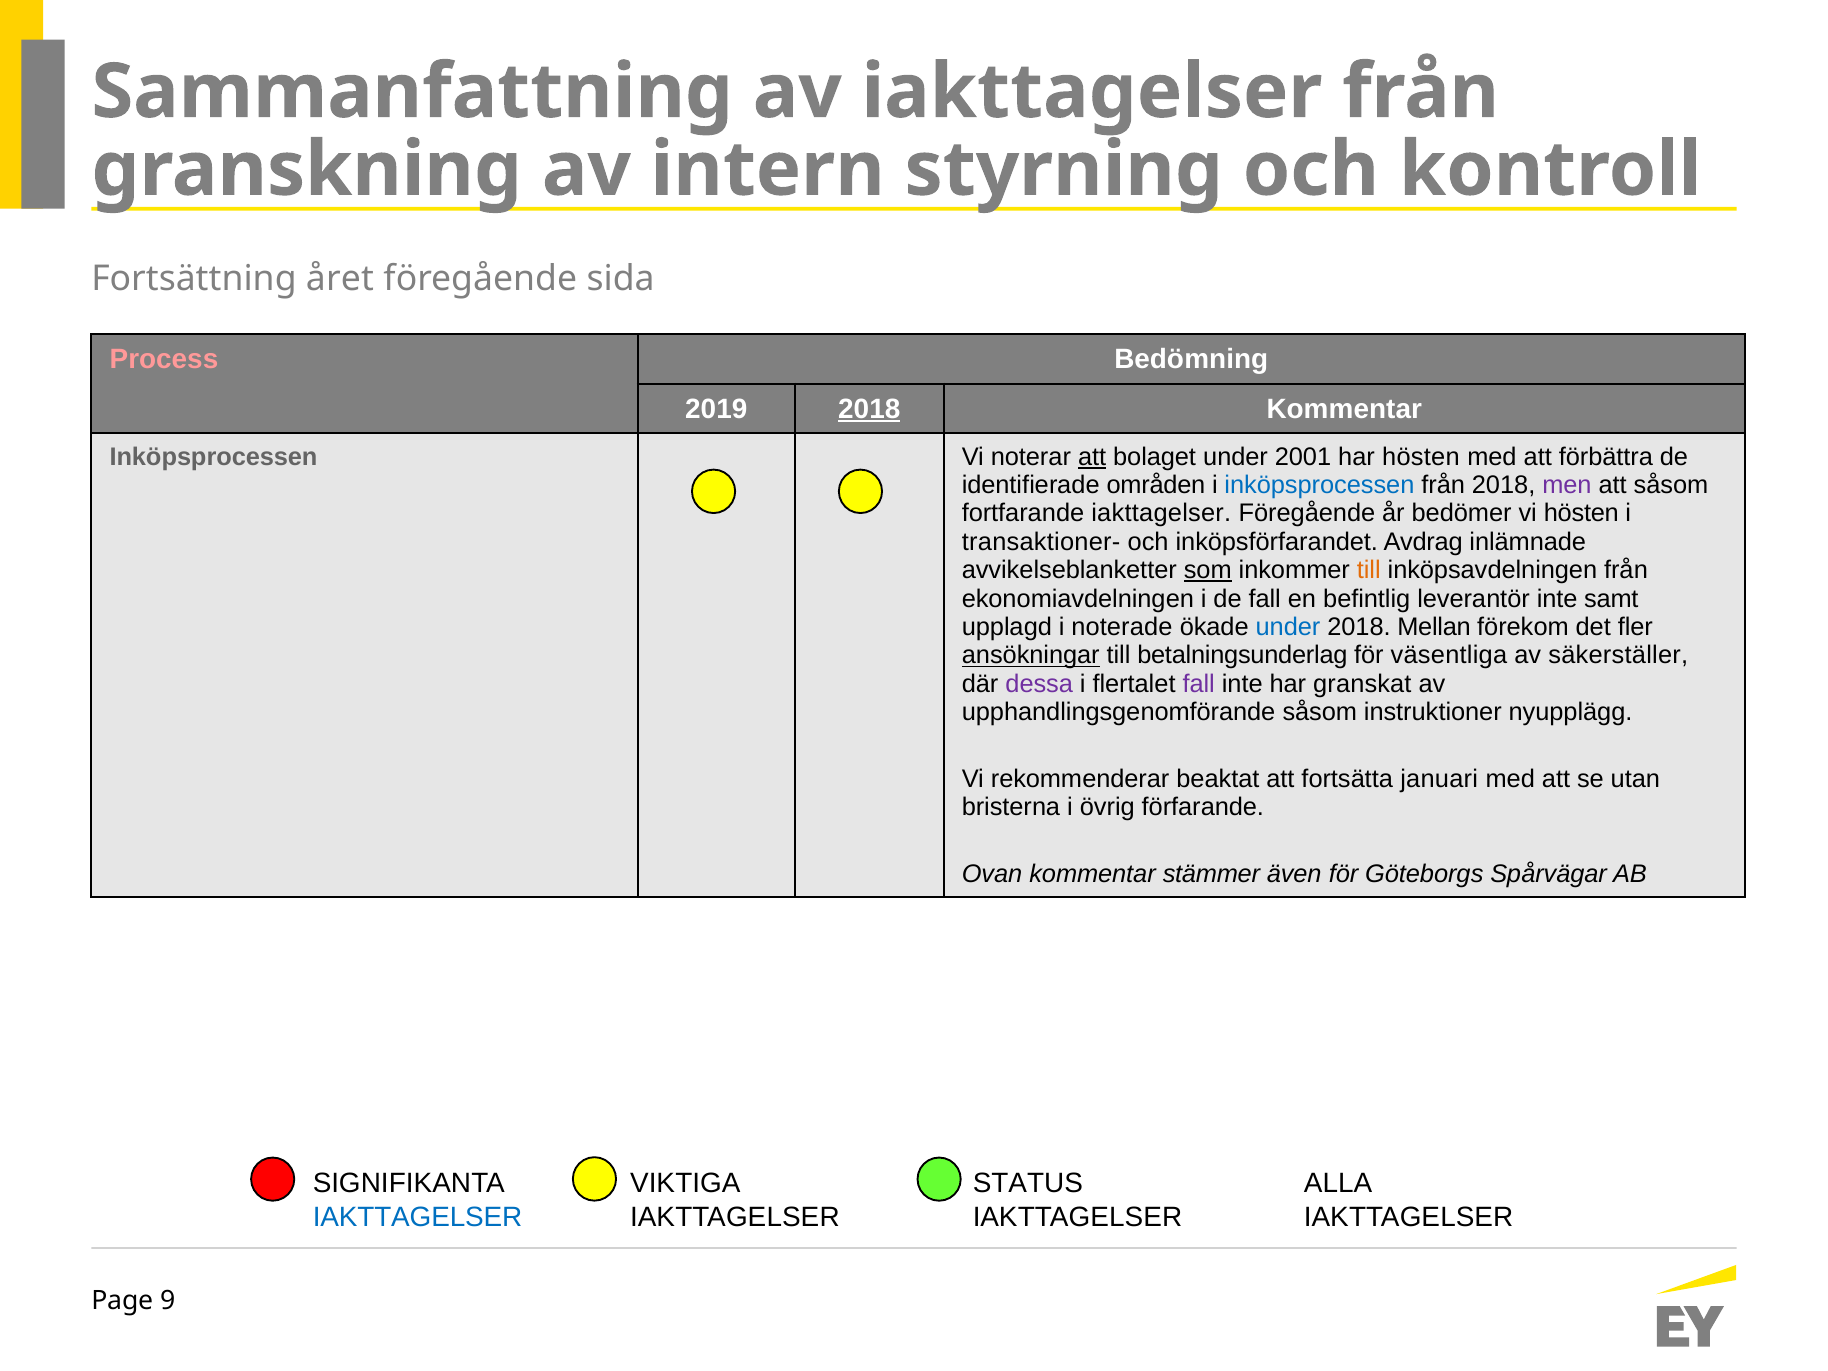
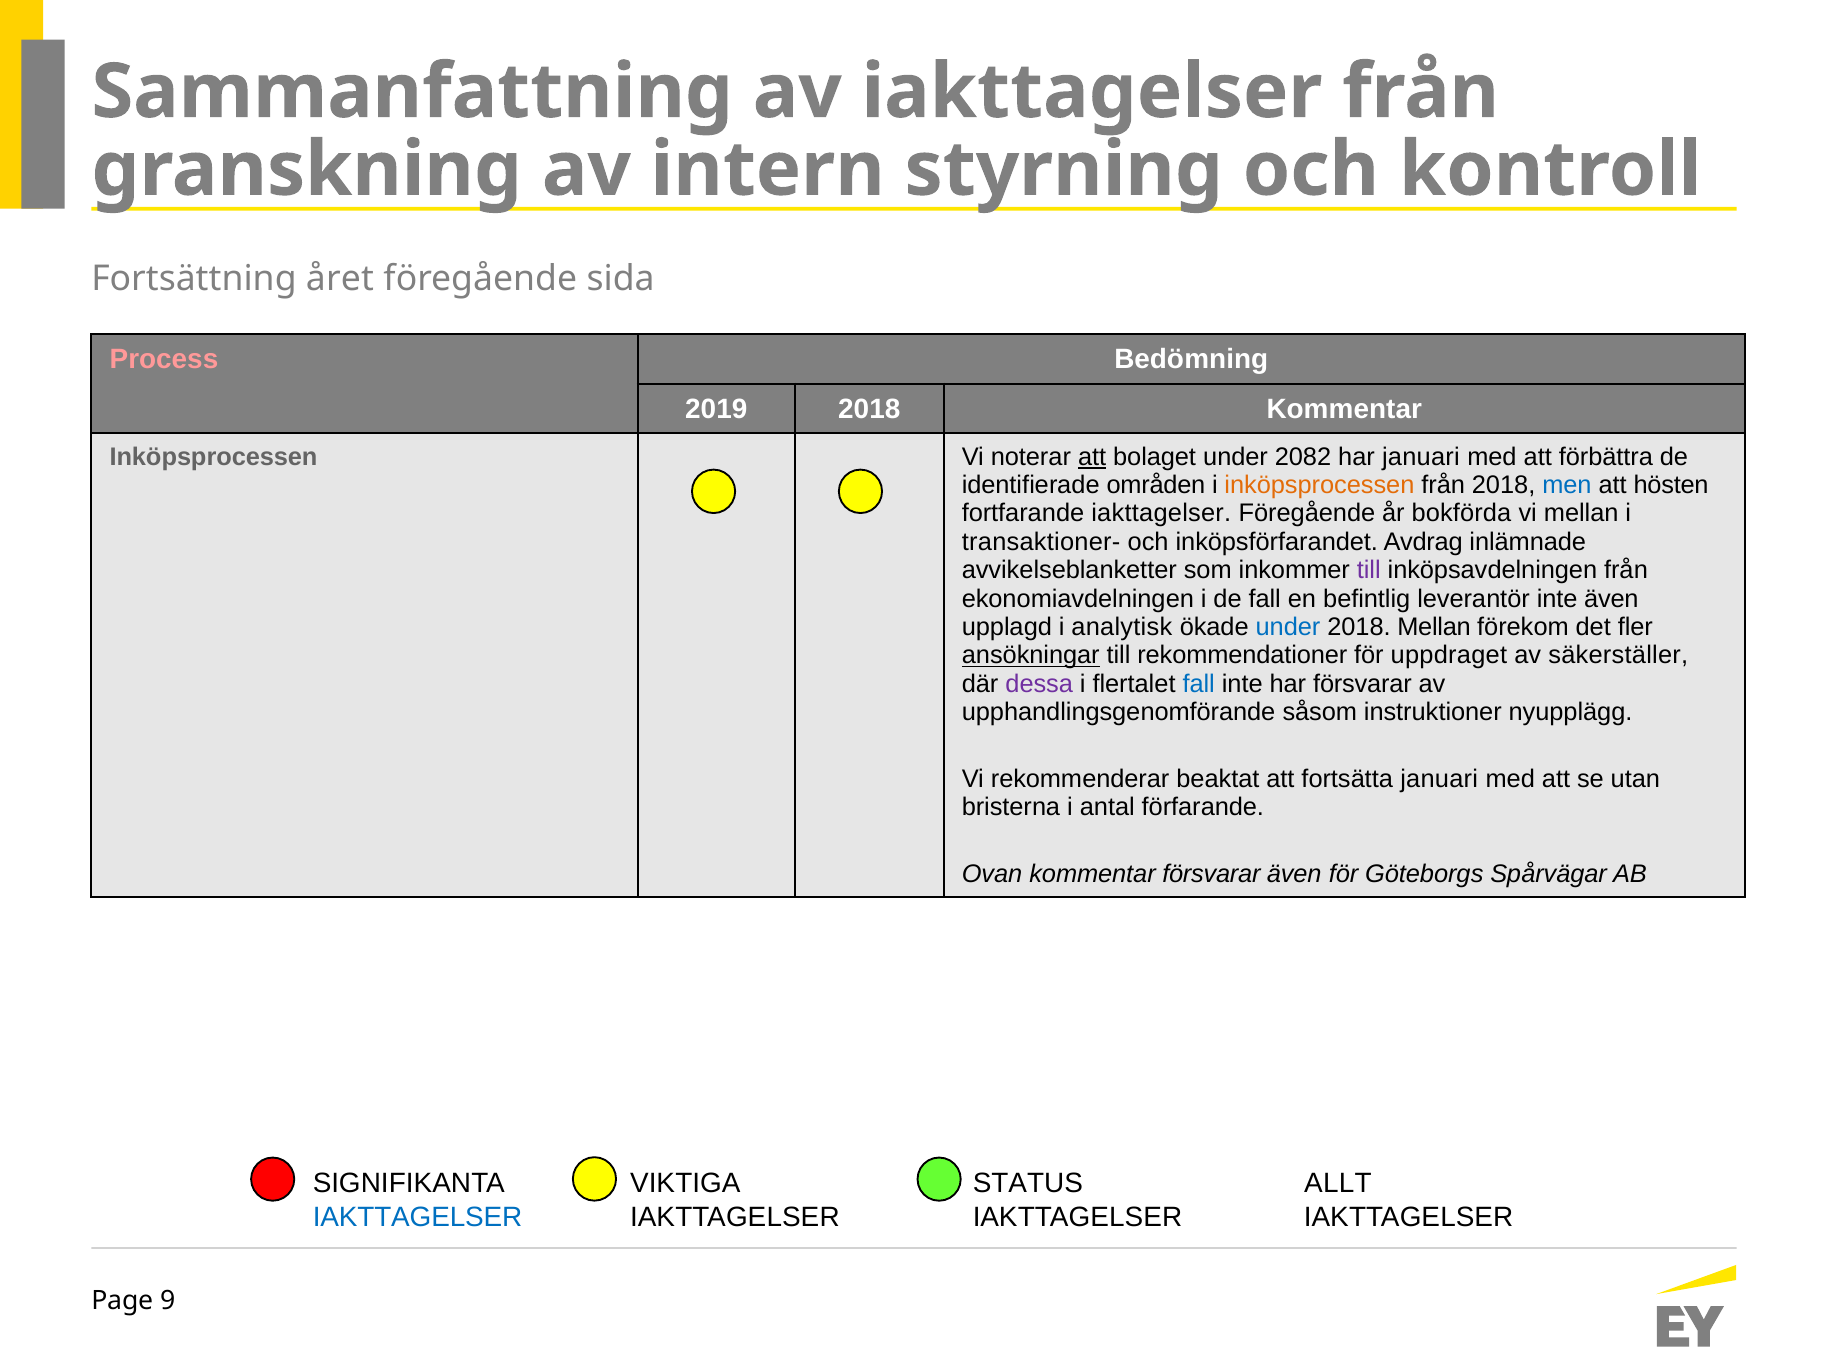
2018 underline: present -> none (869, 409)
2001: 2001 -> 2082 (1303, 457)
har hösten: hösten -> januari (1421, 457)
inköpsprocessen colour: blue -> orange (1319, 485)
men colour: purple -> blue (1567, 485)
att såsom: såsom -> hösten (1671, 485)
bedömer: bedömer -> bokförda (1462, 514)
vi hösten: hösten -> mellan (1581, 514)
som underline: present -> none (1208, 570)
till colour: orange -> purple (1369, 570)
inte samt: samt -> även (1611, 599)
noterade: noterade -> analytisk (1122, 627)
betalningsunderlag: betalningsunderlag -> rekommendationer (1242, 655)
väsentliga: väsentliga -> uppdraget (1449, 655)
fall colour: purple -> blue (1199, 684)
har granskat: granskat -> försvarar (1362, 684)
övrig: övrig -> antal (1107, 807)
kommentar stämmer: stämmer -> försvarar (1211, 874)
ALLA: ALLA -> ALLT (1338, 1184)
